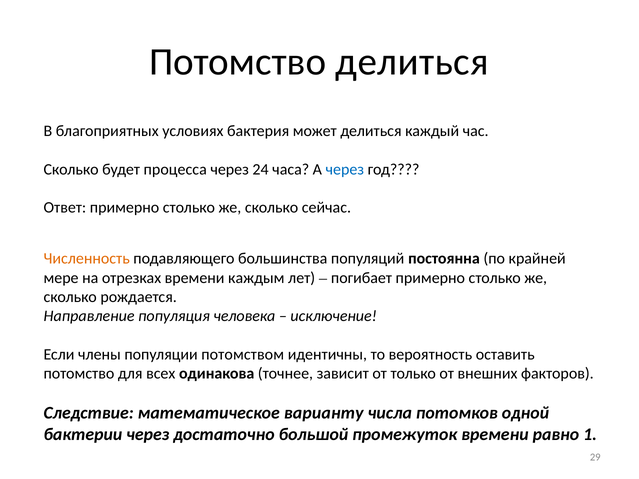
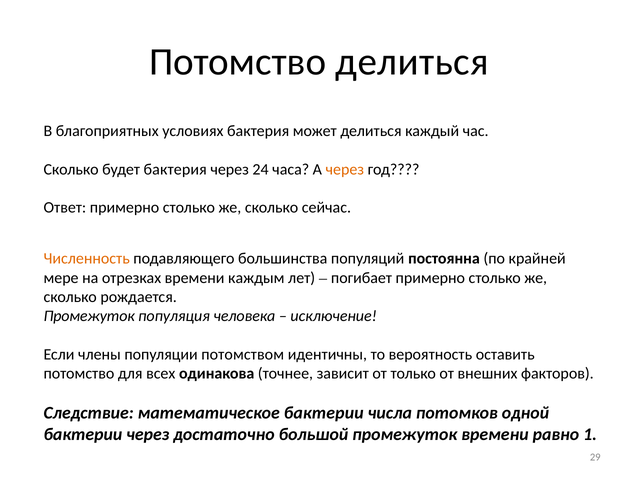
будет процесса: процесса -> бактерия (175, 169)
через colour: blue -> orange (345, 169)
Направление: Направление -> Промежуток (89, 316)
математическое варианту: варианту -> бактерии (324, 413)
